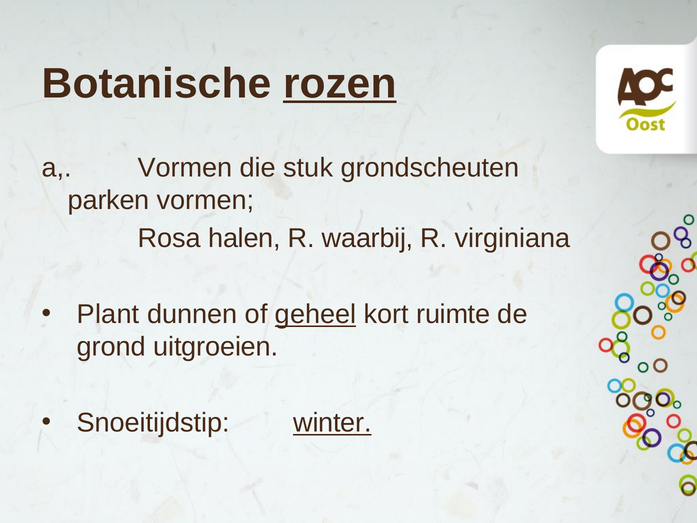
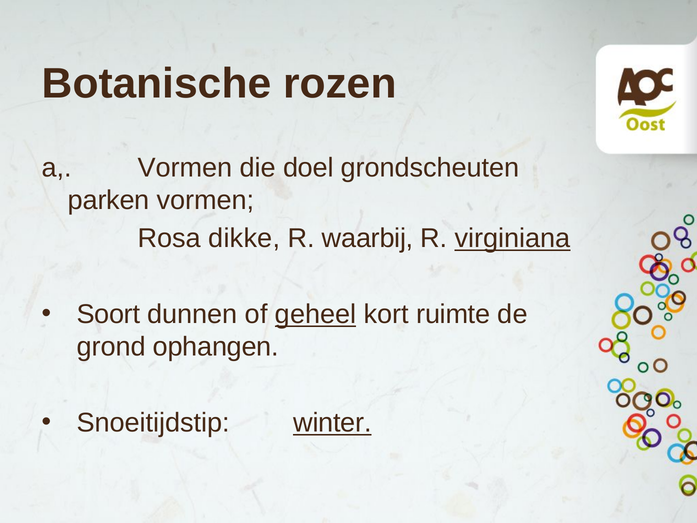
rozen underline: present -> none (340, 84)
stuk: stuk -> doel (308, 168)
halen: halen -> dikke (244, 238)
virginiana underline: none -> present (513, 238)
Plant: Plant -> Soort (108, 314)
uitgroeien: uitgroeien -> ophangen (216, 347)
